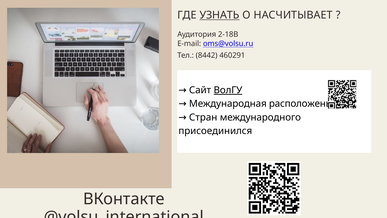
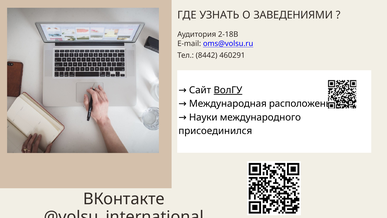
УЗНАТЬ underline: present -> none (219, 15)
НАСЧИТЫВАЕТ: НАСЧИТЫВАЕТ -> ЗАВЕДЕНИЯМИ (293, 15)
Стран: Стран -> Науки (203, 117)
